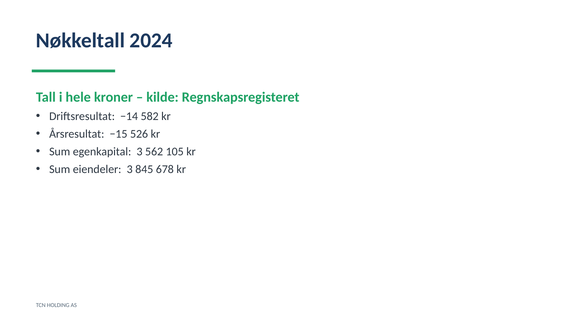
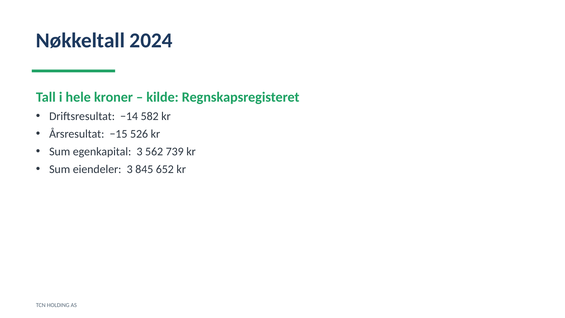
105: 105 -> 739 (175, 152)
678: 678 -> 652 (165, 169)
